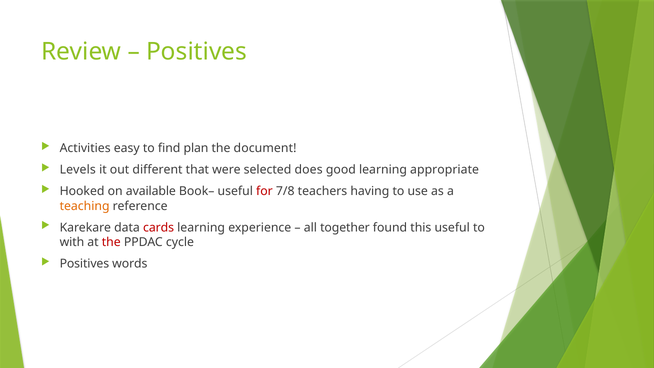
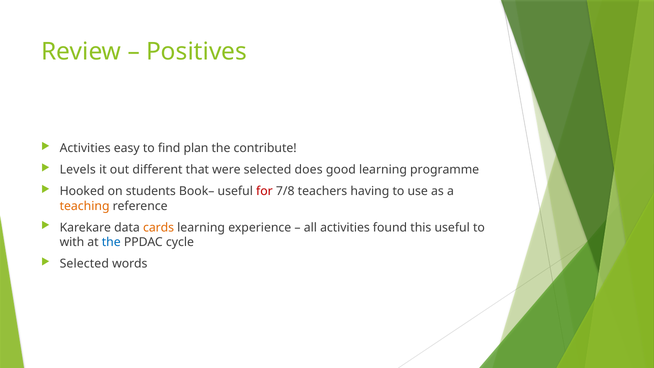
document: document -> contribute (265, 148)
appropriate: appropriate -> programme (445, 170)
available: available -> students (151, 191)
cards colour: red -> orange (159, 227)
all together: together -> activities (345, 227)
the colour: red -> blue (111, 242)
Positives: Positives -> Selected (84, 264)
